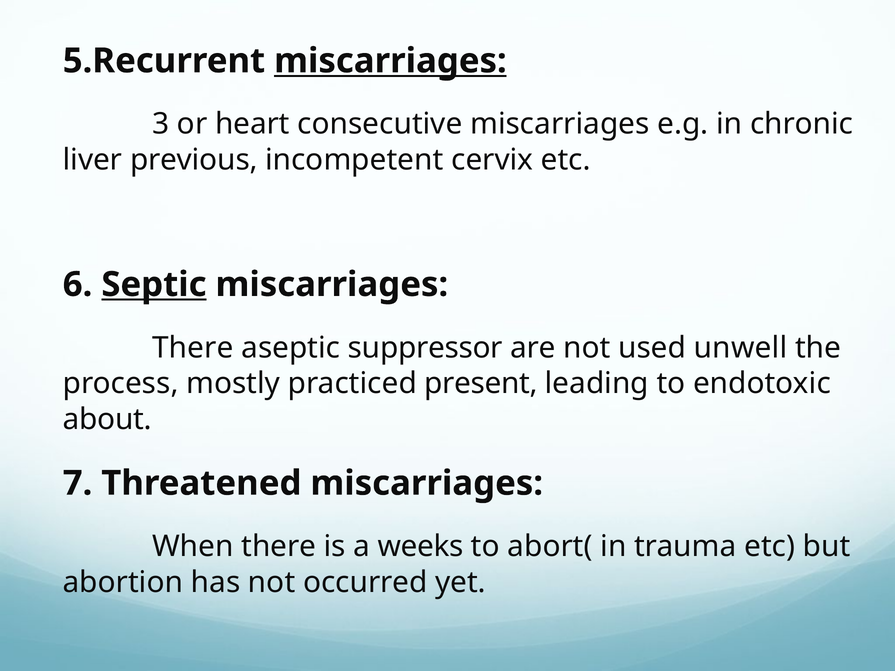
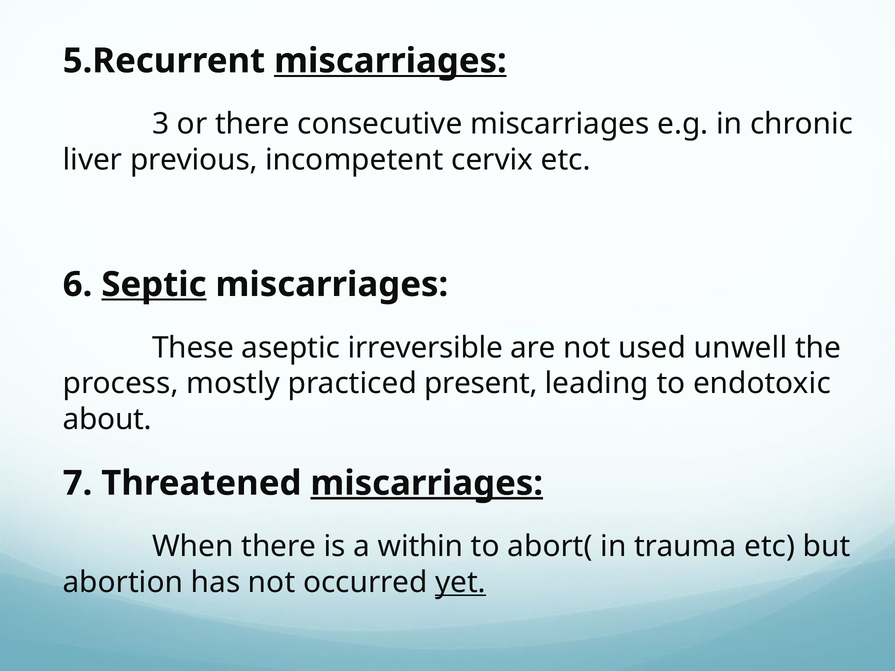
or heart: heart -> there (252, 124)
There: There -> These (193, 348)
suppressor: suppressor -> irreversible (425, 348)
miscarriages underline: none -> present (427, 483)
weeks: weeks -> within (421, 547)
yet underline: none -> present (461, 583)
